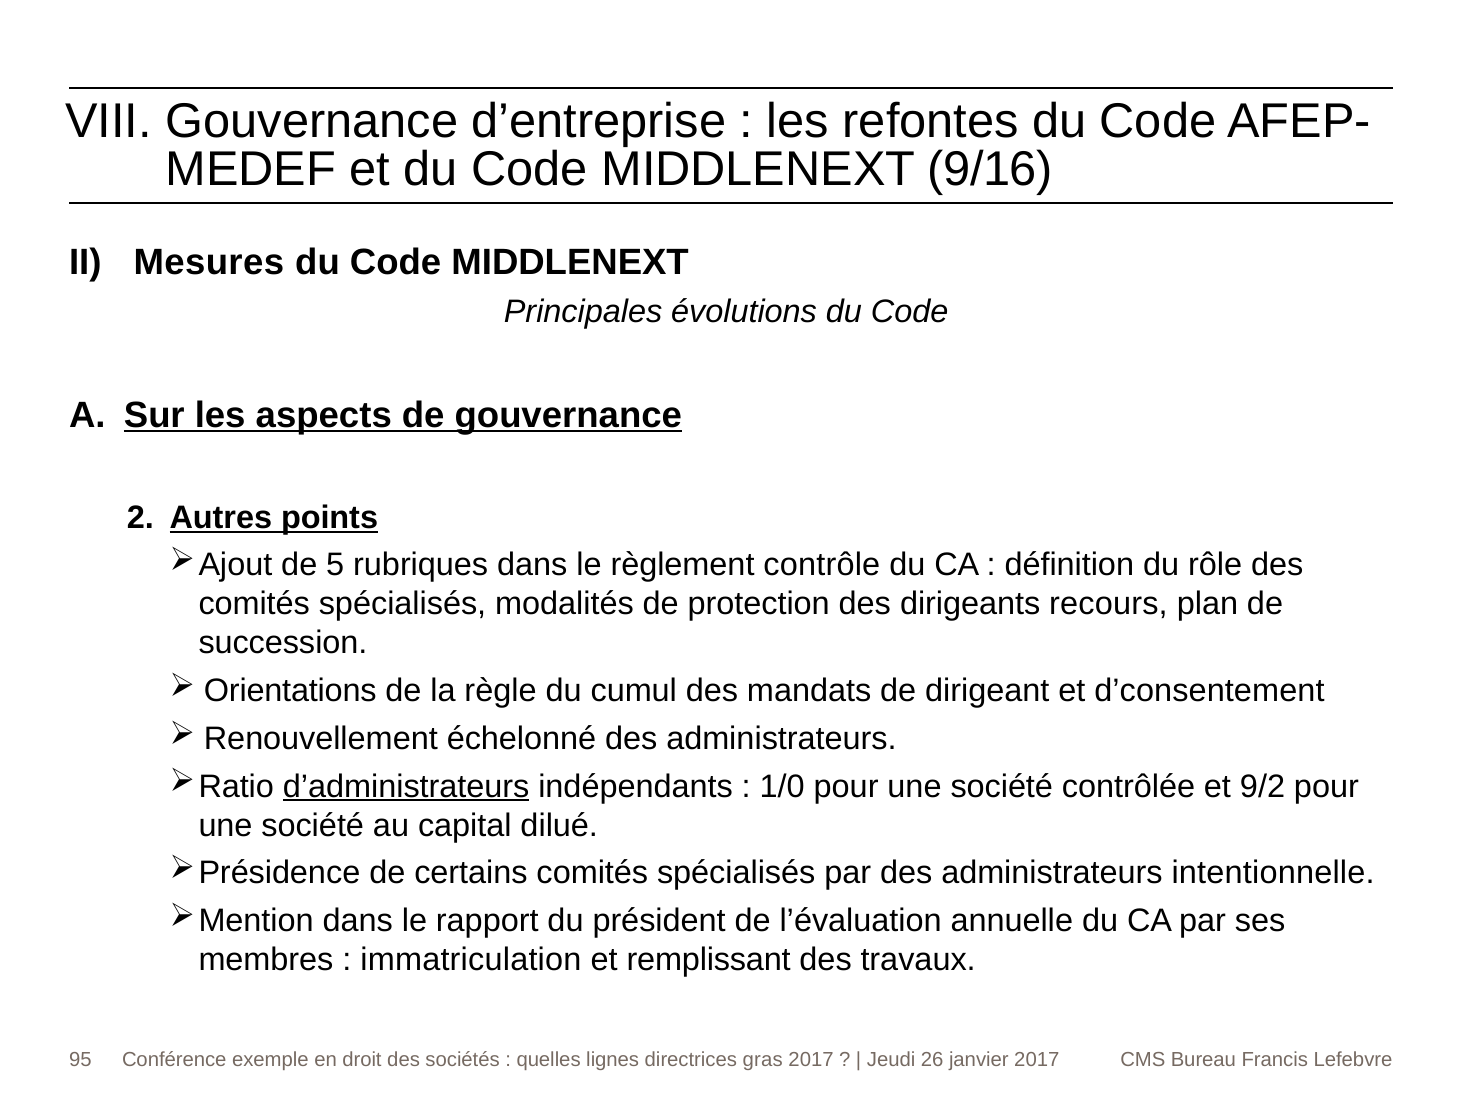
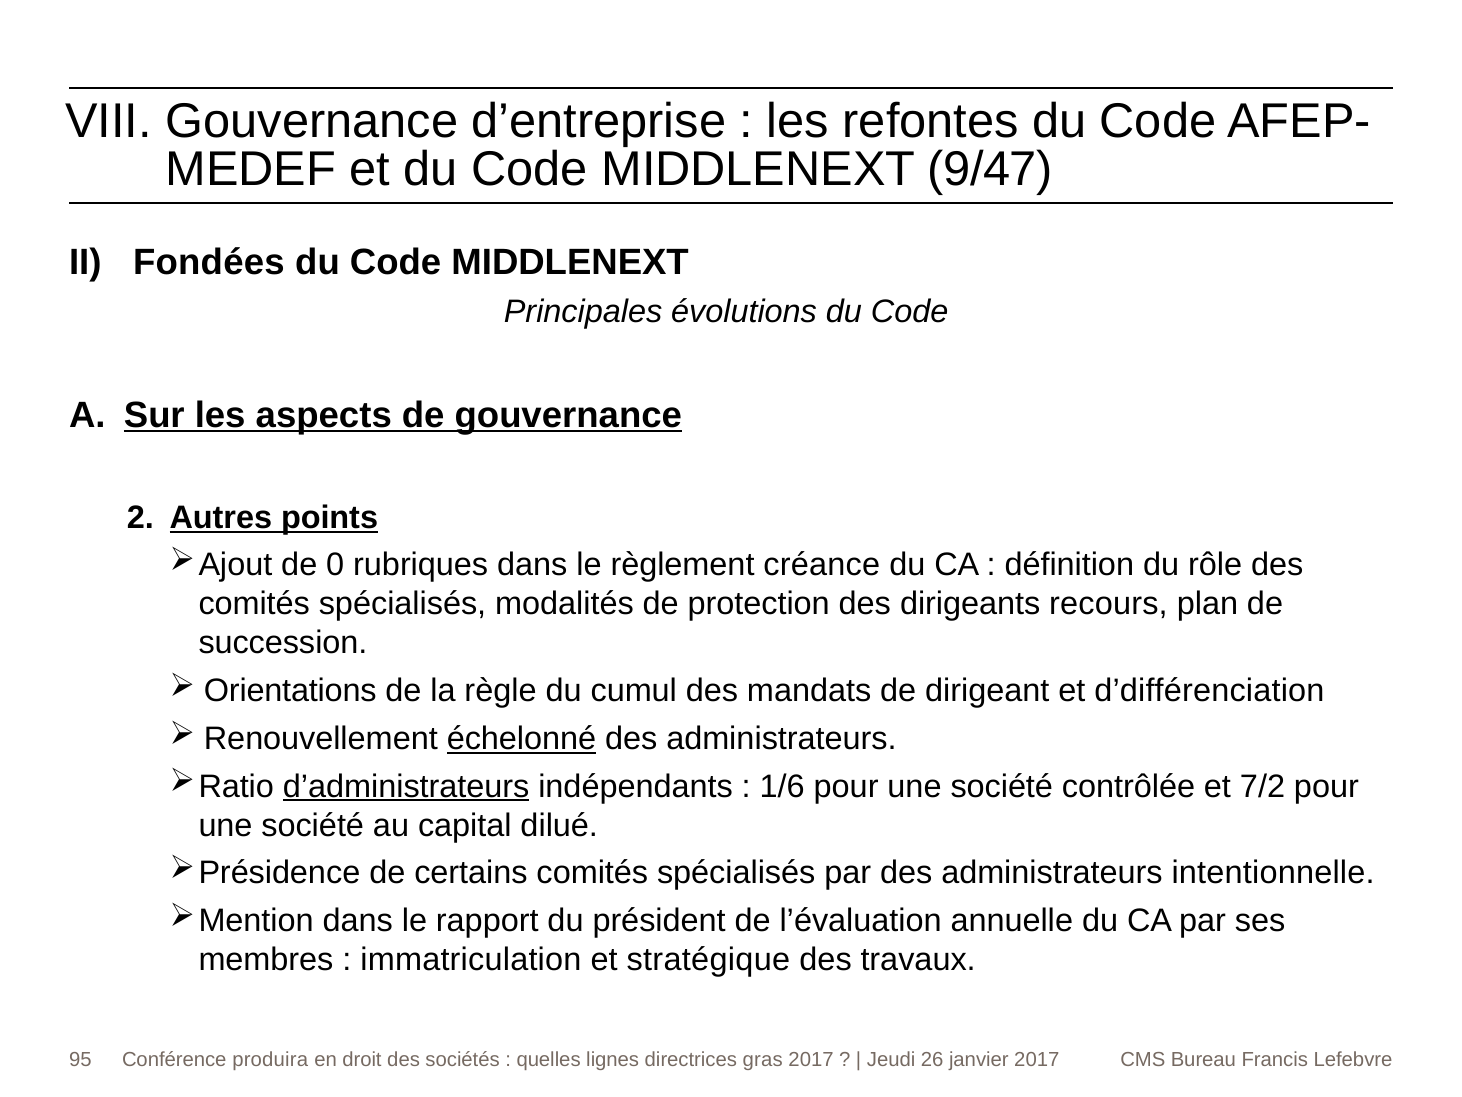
9/16: 9/16 -> 9/47 (990, 170)
Mesures: Mesures -> Fondées (209, 262)
5: 5 -> 0 (335, 565)
contrôle: contrôle -> créance (822, 565)
d’consentement: d’consentement -> d’différenciation (1209, 691)
échelonné underline: none -> present (521, 738)
1/0: 1/0 -> 1/6 (782, 786)
9/2: 9/2 -> 7/2 (1263, 786)
remplissant: remplissant -> stratégique (708, 959)
exemple: exemple -> produira (270, 1059)
